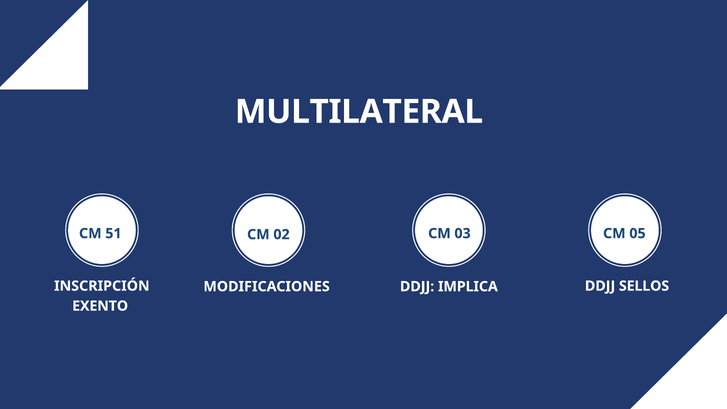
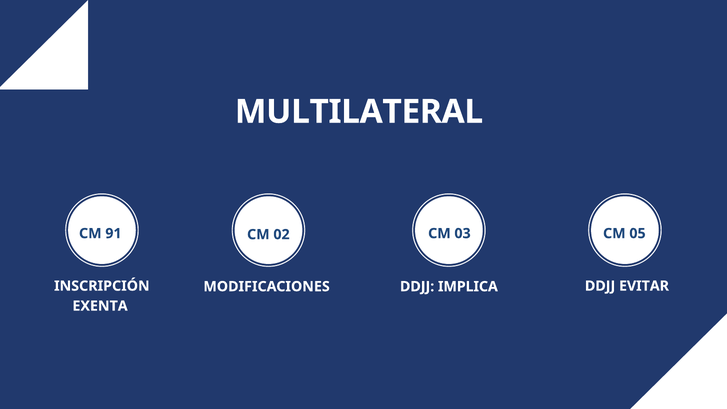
51: 51 -> 91 (113, 233)
SELLOS: SELLOS -> EVITAR (644, 286)
EXENTO: EXENTO -> EXENTA (100, 306)
